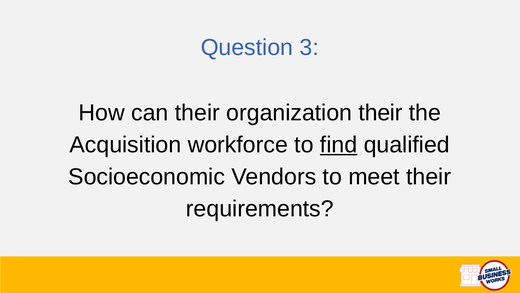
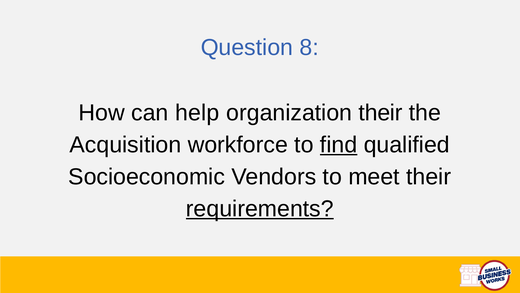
3: 3 -> 8 (309, 47)
can their: their -> help (197, 113)
requirements underline: none -> present (260, 208)
